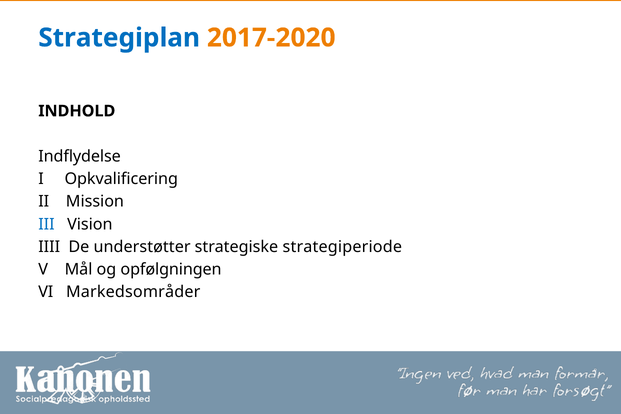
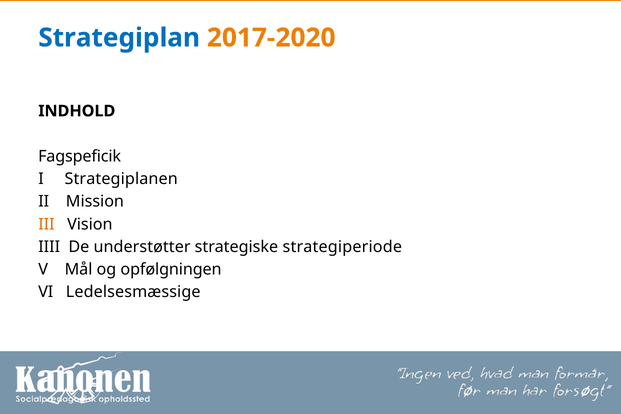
Indflydelse: Indflydelse -> Fagspeficik (80, 156)
Opkvalificering: Opkvalificering -> Strategiplanen (121, 179)
III colour: blue -> orange (46, 224)
Markedsområder: Markedsområder -> Ledelsesmæssige (133, 292)
